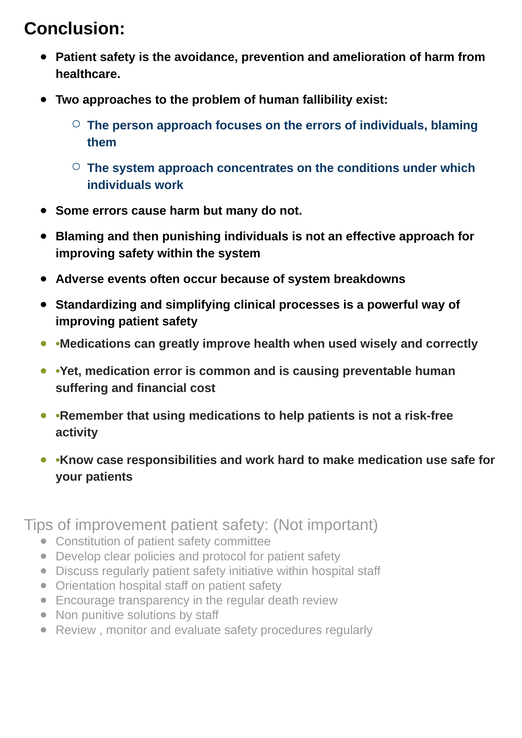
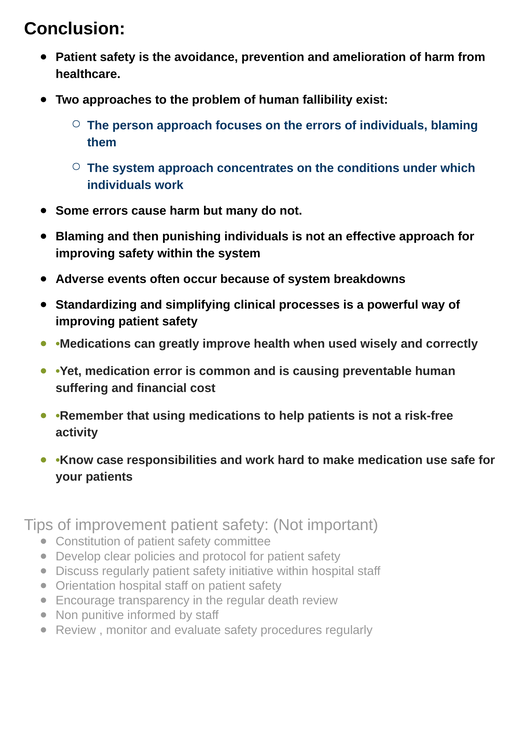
solutions: solutions -> informed (151, 615)
